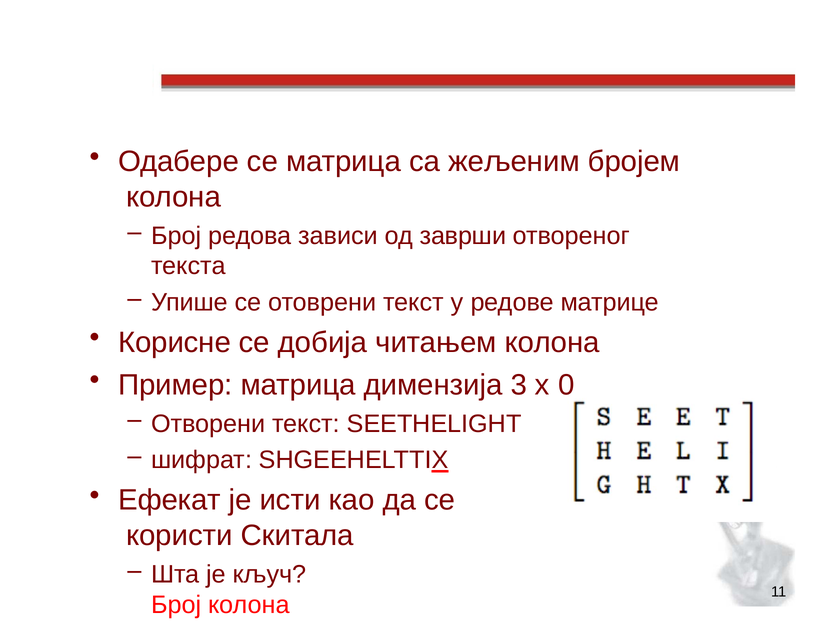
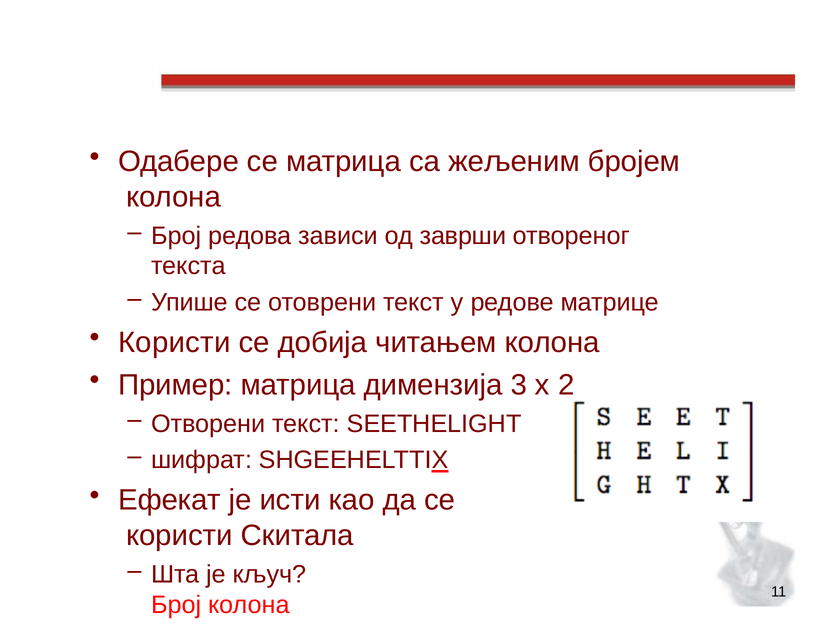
Корисне: Корисне -> Користи (174, 342)
0: 0 -> 2 (566, 385)
